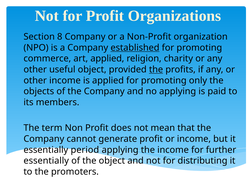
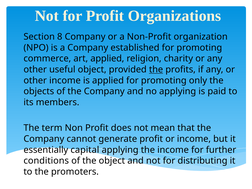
established underline: present -> none (135, 48)
period: period -> capital (85, 150)
essentially: essentially -> conditions (46, 161)
